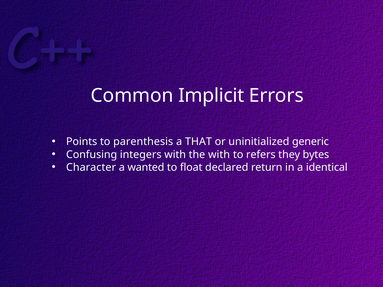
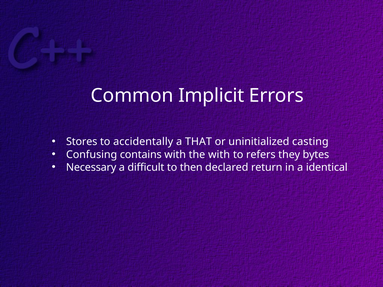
Points: Points -> Stores (82, 142)
parenthesis: parenthesis -> accidentally (143, 142)
generic: generic -> casting (310, 142)
integers: integers -> contains (141, 155)
Character: Character -> Necessary (91, 167)
wanted: wanted -> difficult (146, 167)
float: float -> then (191, 167)
